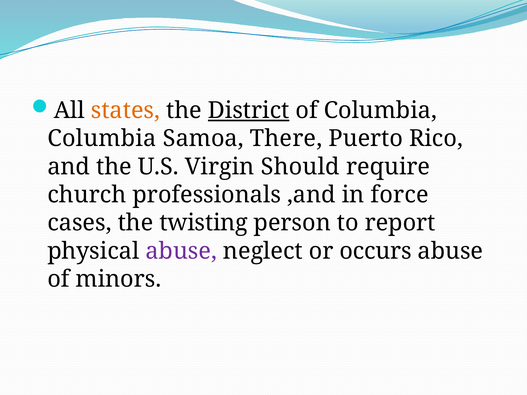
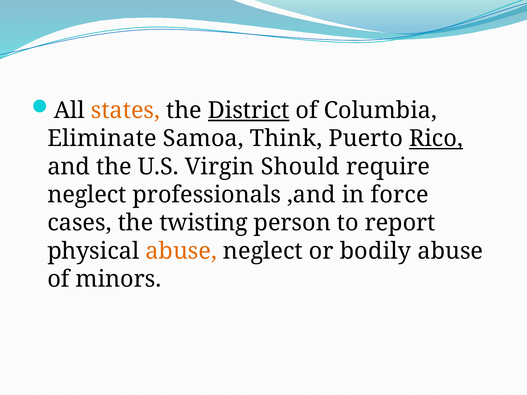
Columbia: Columbia -> Eliminate (102, 139)
There: There -> Think (286, 139)
Rico underline: none -> present (436, 139)
church: church -> neglect (87, 195)
abuse colour: purple -> orange (181, 251)
occurs: occurs -> bodily (375, 251)
